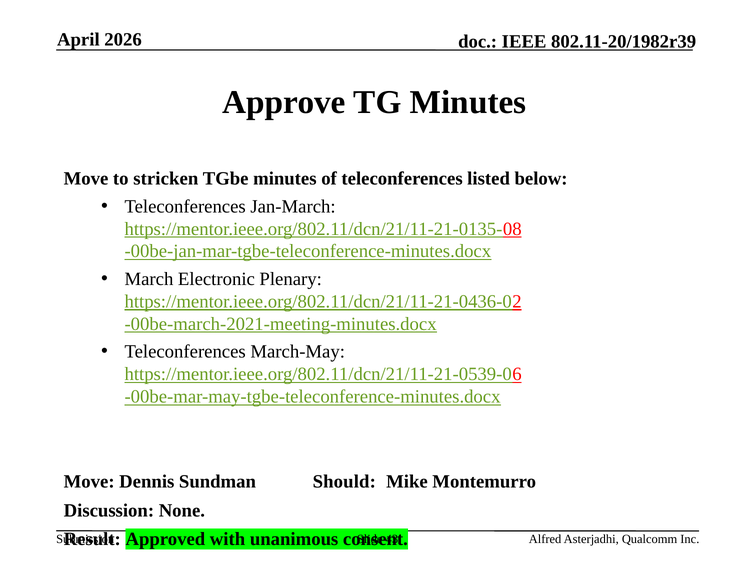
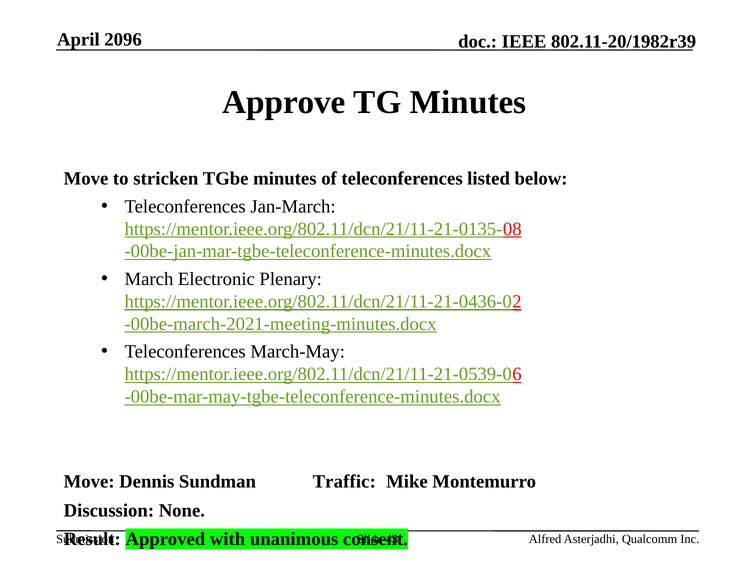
2026: 2026 -> 2096 (123, 40)
Should: Should -> Traffic (344, 481)
